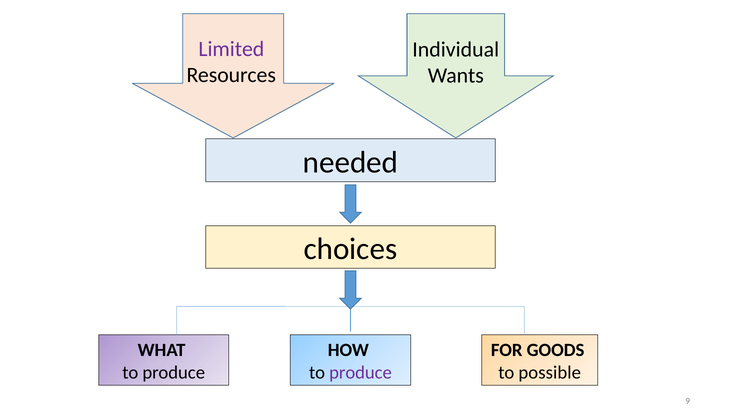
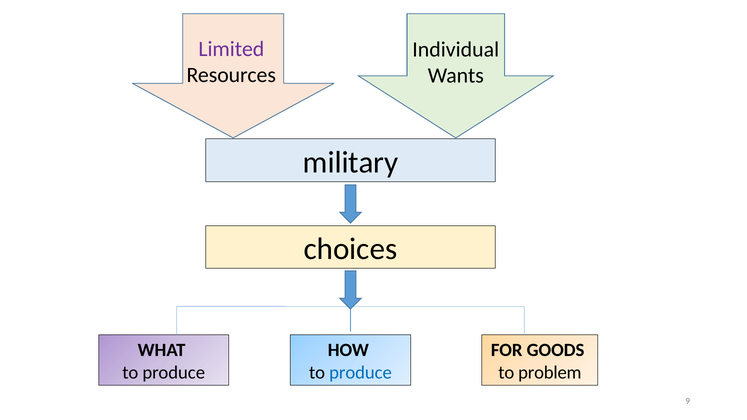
needed: needed -> military (351, 163)
produce colour: purple -> blue (361, 373)
possible: possible -> problem (550, 373)
